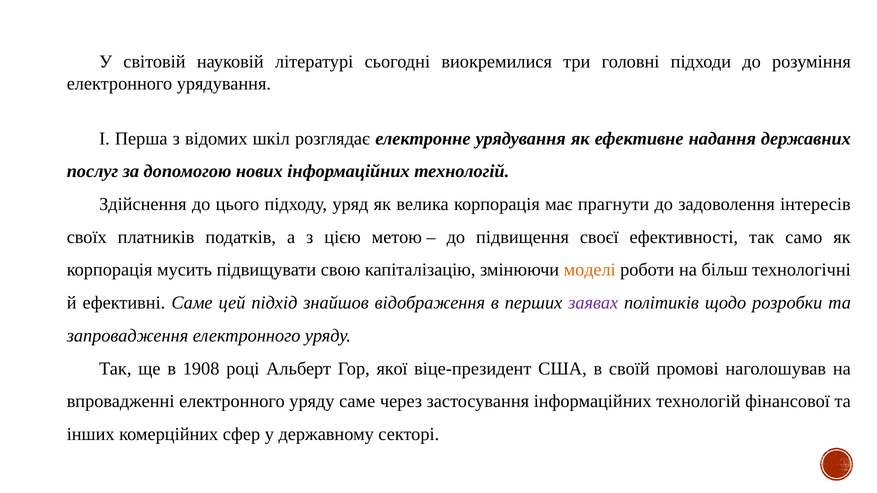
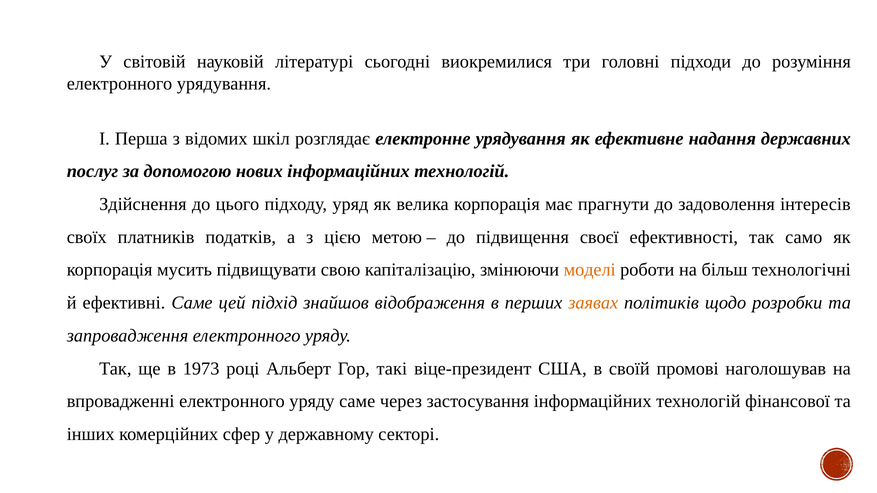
заявах colour: purple -> orange (593, 303)
1908: 1908 -> 1973 (201, 369)
якої: якої -> такі (392, 369)
